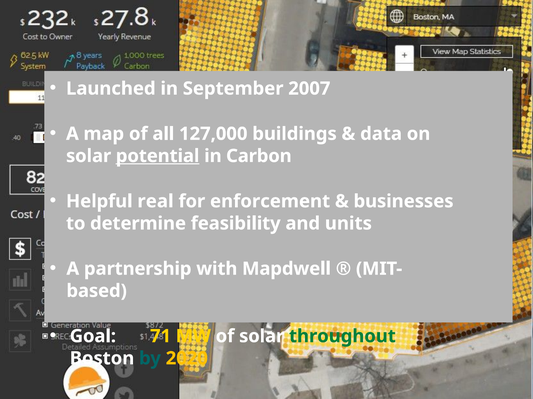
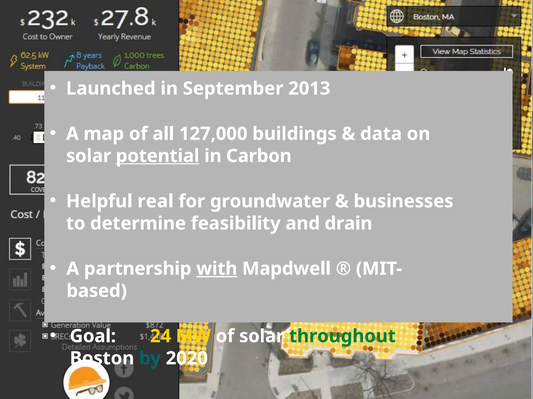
2007: 2007 -> 2013 (309, 89)
enforcement: enforcement -> groundwater (270, 202)
units: units -> drain (348, 224)
with underline: none -> present (217, 269)
71: 71 -> 24 (161, 337)
2020 colour: yellow -> white (187, 359)
